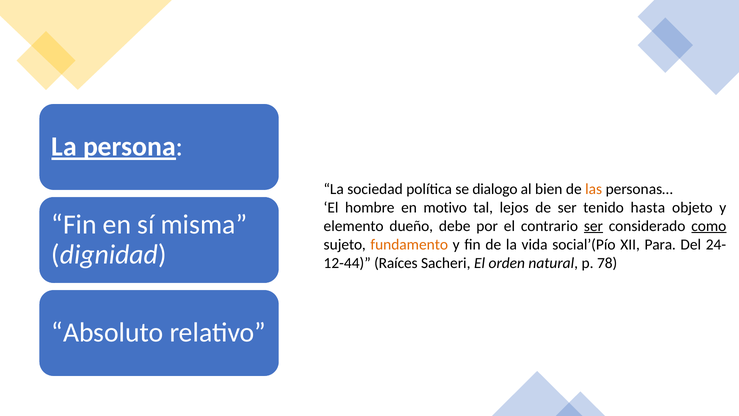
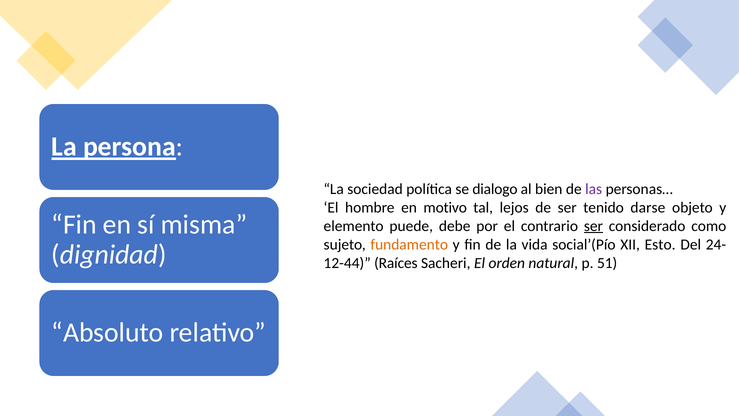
las colour: orange -> purple (594, 189)
hasta: hasta -> darse (648, 207)
dueño: dueño -> puede (411, 226)
como underline: present -> none (709, 226)
Para: Para -> Esto (660, 244)
78: 78 -> 51 (607, 263)
